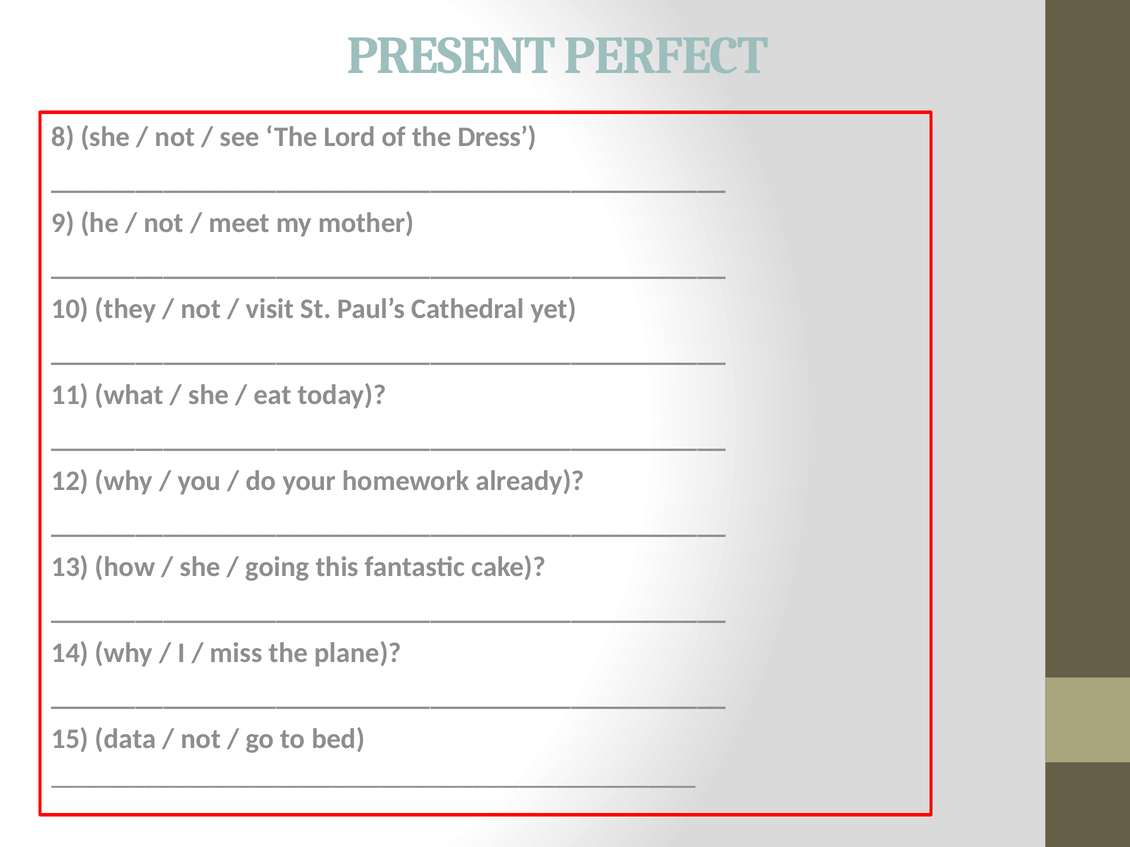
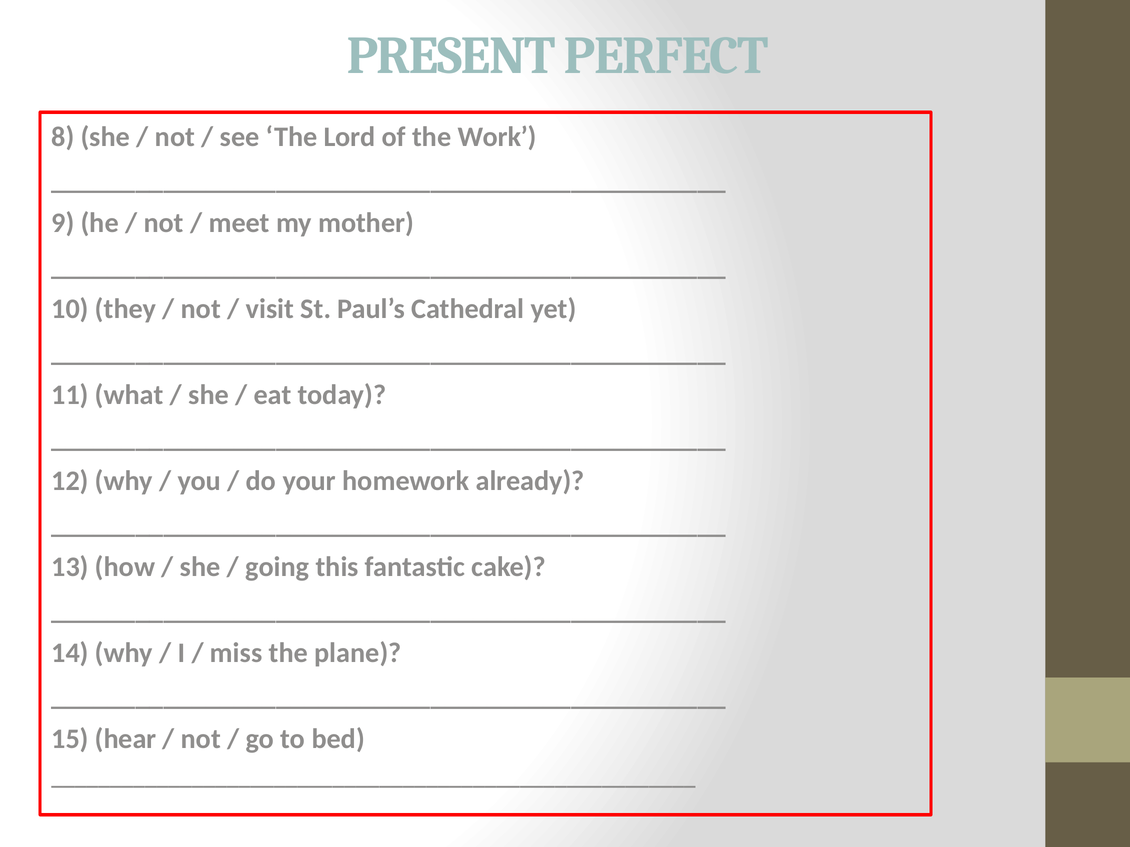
Dress: Dress -> Work (497, 137)
data: data -> hear (126, 739)
